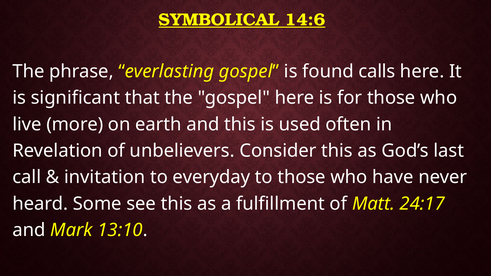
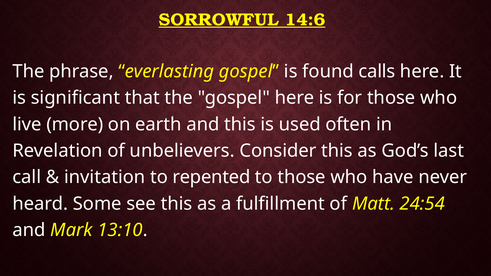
SYMBOLICAL: SYMBOLICAL -> SORROWFUL (219, 20)
everyday: everyday -> repented (211, 177)
24:17: 24:17 -> 24:54 (422, 204)
